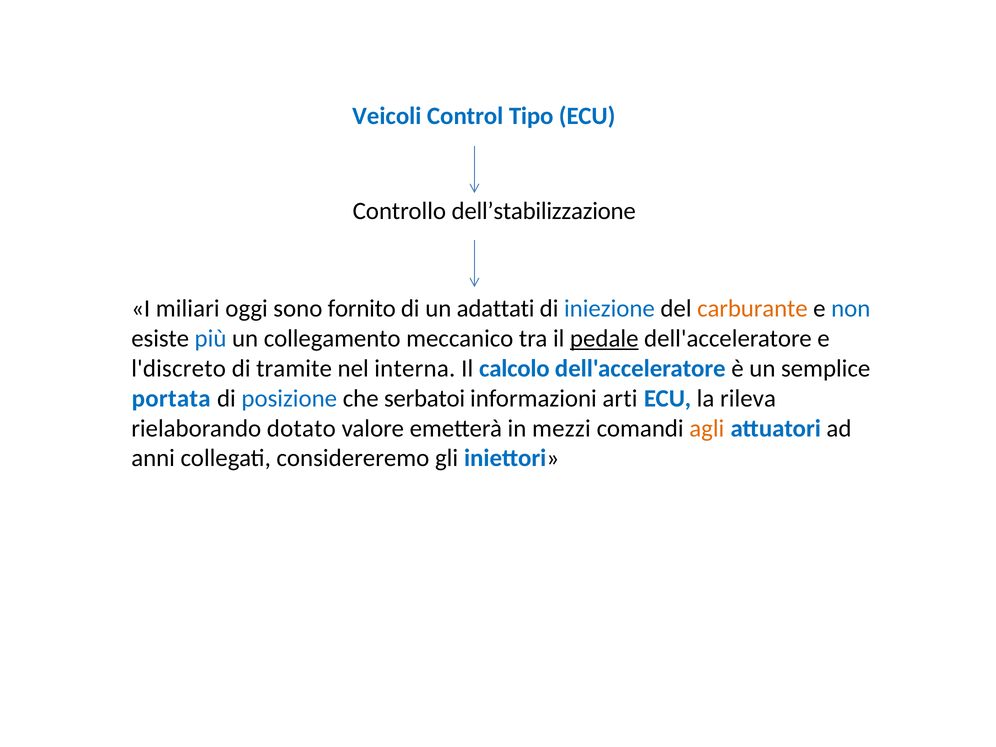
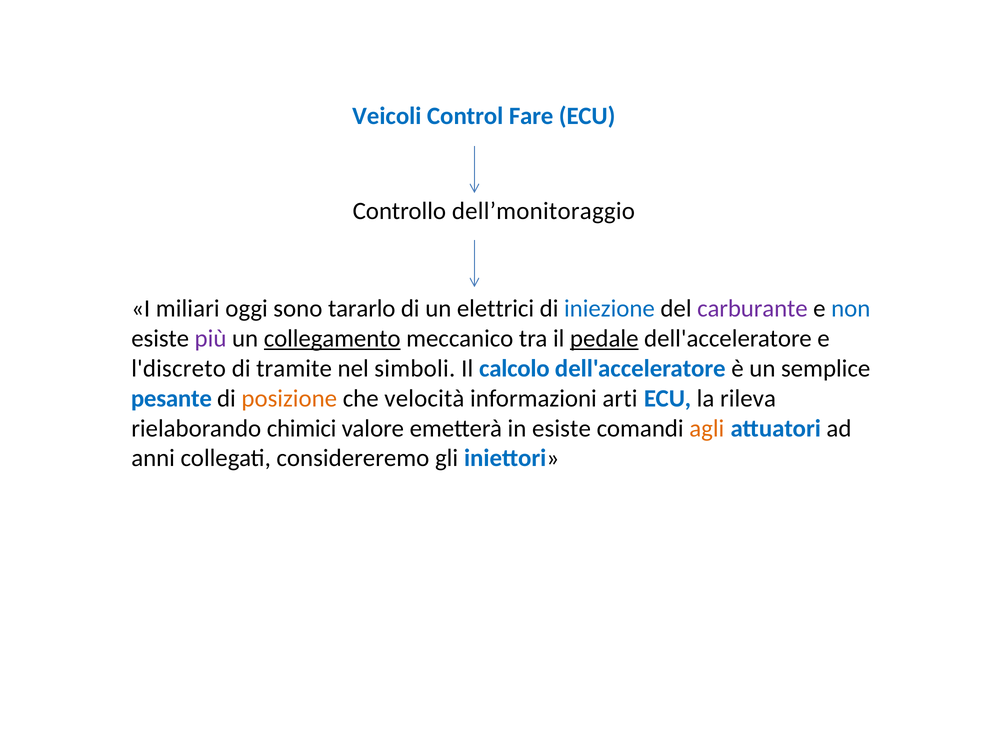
Tipo: Tipo -> Fare (531, 116)
dell’stabilizzazione: dell’stabilizzazione -> dell’monitoraggio (543, 211)
fornito: fornito -> tararlo (362, 309)
adattati: adattati -> elettrici (496, 309)
carburante colour: orange -> purple (752, 309)
più colour: blue -> purple (210, 339)
collegamento underline: none -> present (332, 339)
interna: interna -> simboli (415, 369)
portata: portata -> pesante (171, 398)
posizione colour: blue -> orange (289, 398)
serbatoi: serbatoi -> velocità (424, 398)
dotato: dotato -> chimici (302, 428)
in mezzi: mezzi -> esiste (561, 428)
